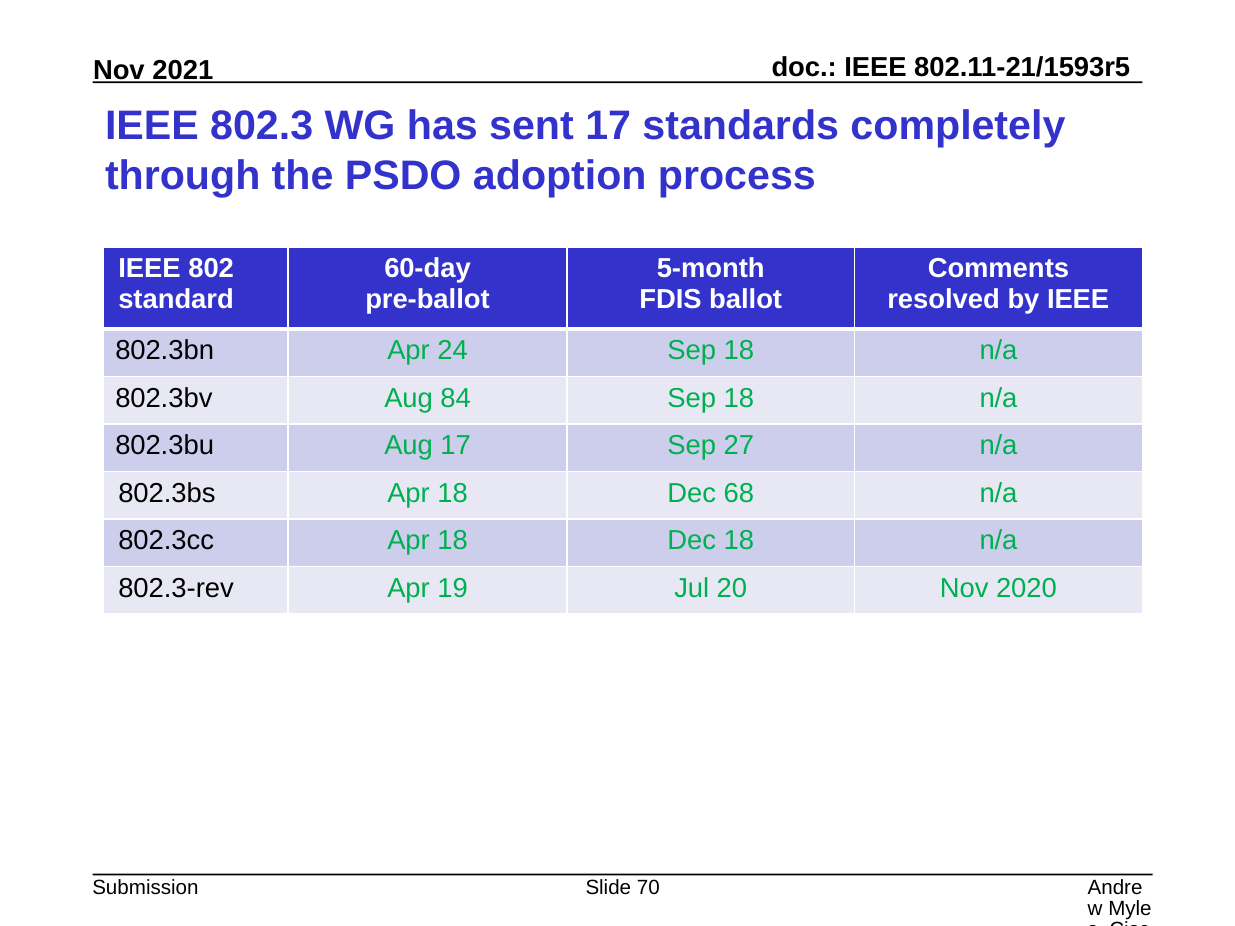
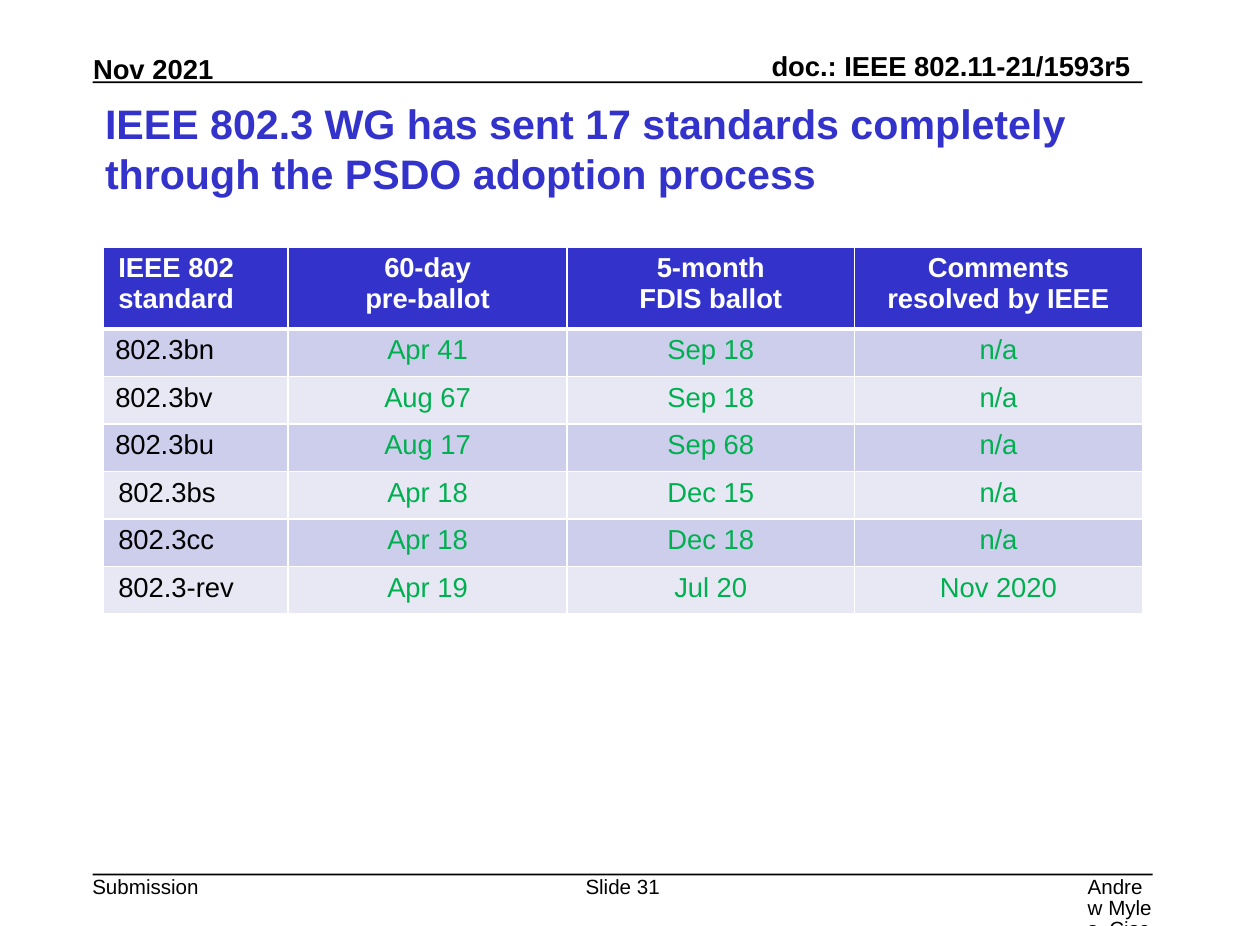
24: 24 -> 41 (453, 351)
84: 84 -> 67 (456, 398)
27: 27 -> 68 (739, 446)
68: 68 -> 15 (739, 493)
70: 70 -> 31 (648, 888)
